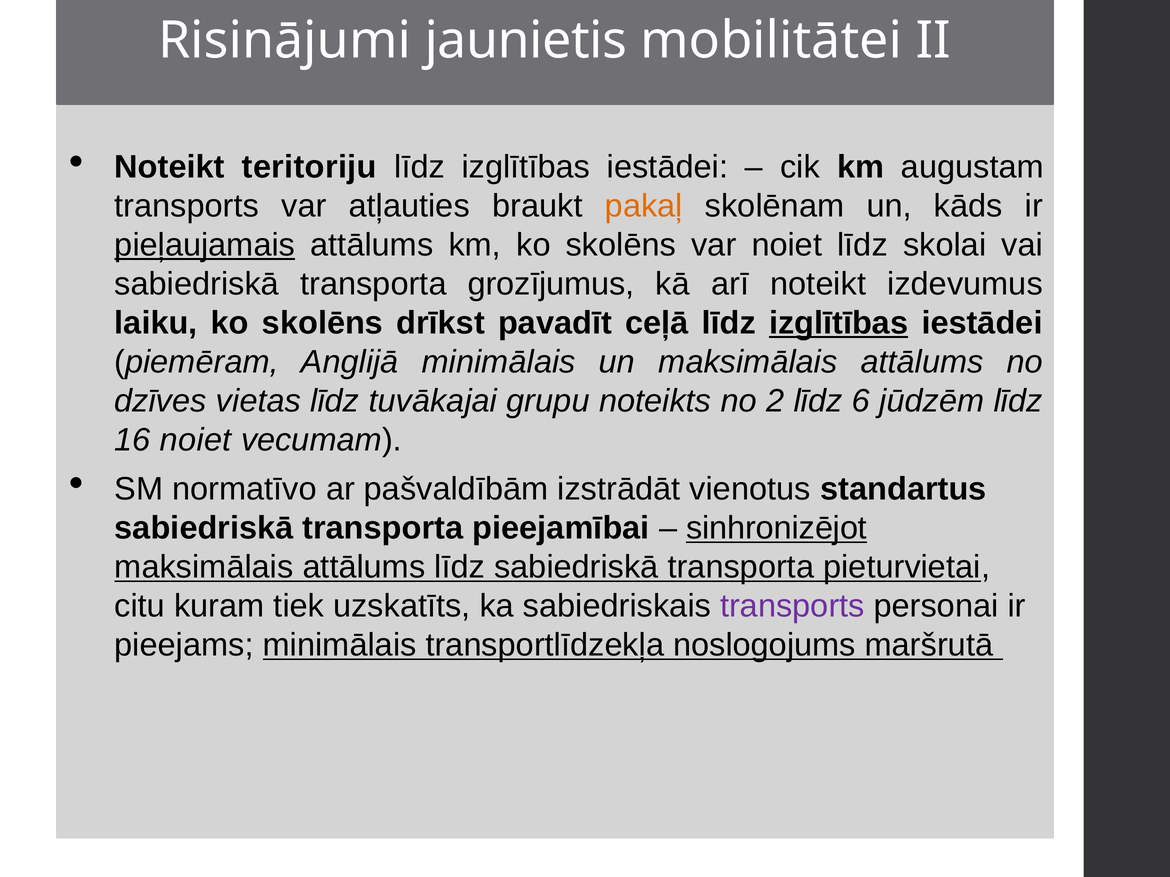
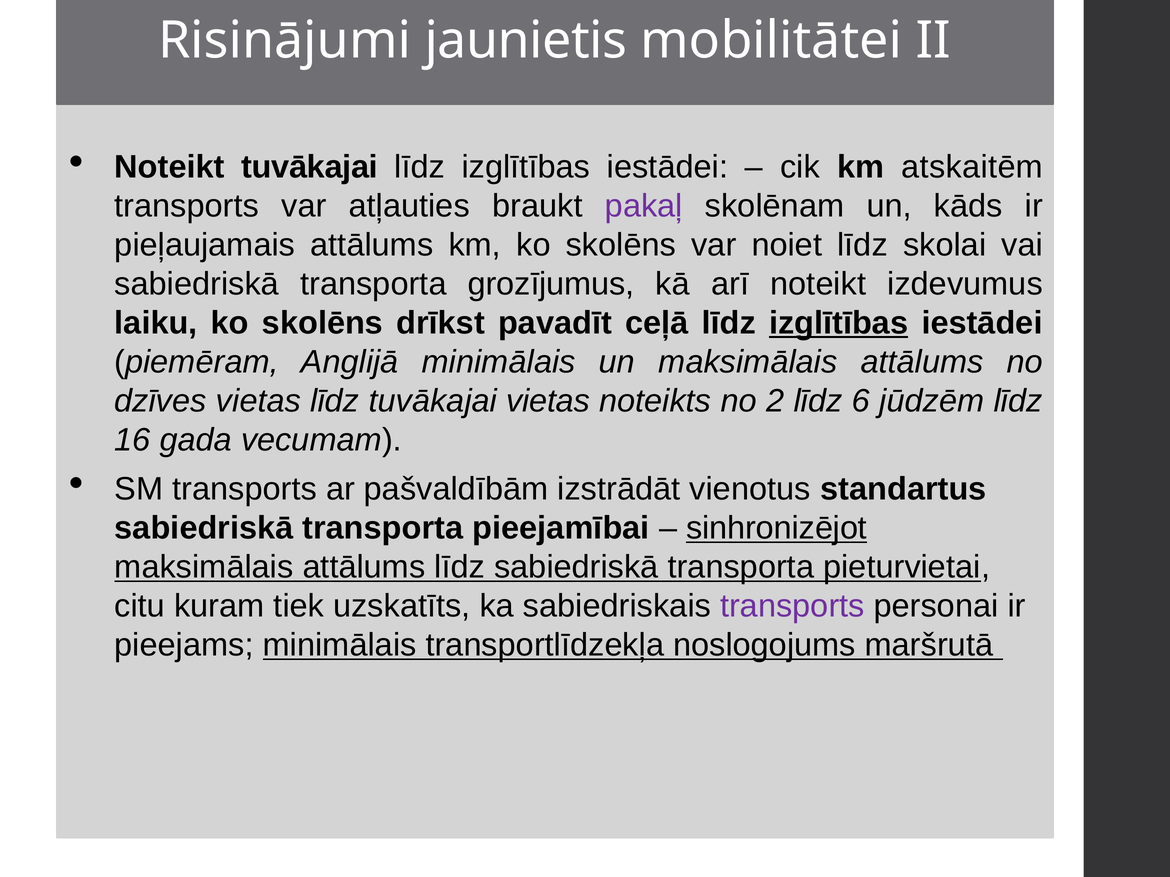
Noteikt teritoriju: teritoriju -> tuvākajai (310, 167)
augustam: augustam -> atskaitēm (972, 167)
pakaļ colour: orange -> purple (644, 206)
pieļaujamais underline: present -> none (205, 245)
tuvākajai grupu: grupu -> vietas (548, 401)
16 noiet: noiet -> gada (196, 440)
SM normatīvo: normatīvo -> transports (245, 489)
